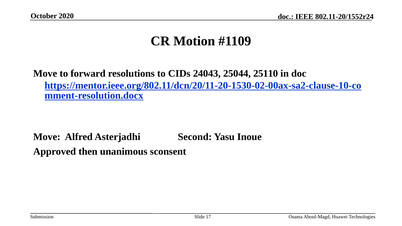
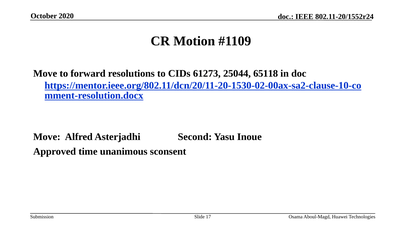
24043: 24043 -> 61273 (207, 74)
25110: 25110 -> 65118 (266, 74)
then: then -> time (88, 151)
